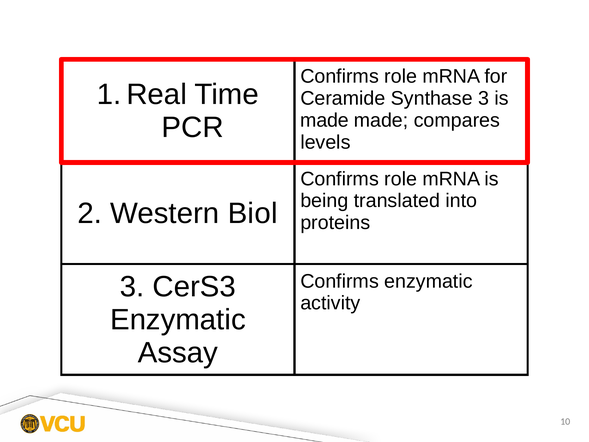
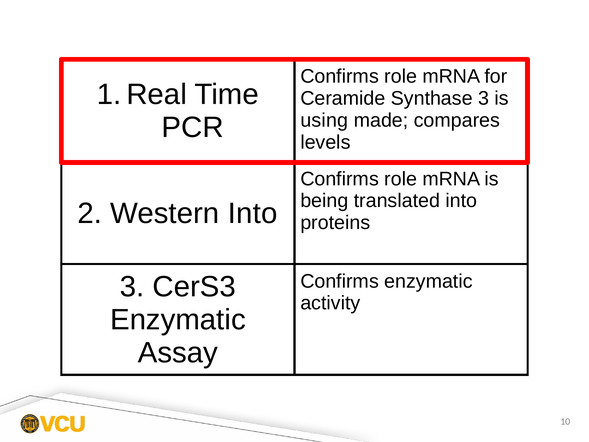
made: made -> using (324, 120)
Western Biol: Biol -> Into (253, 213)
